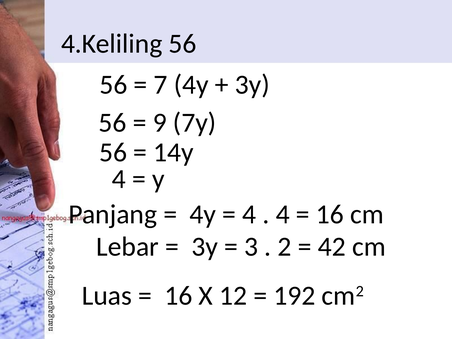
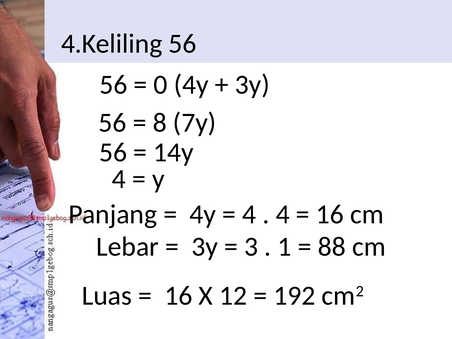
7: 7 -> 0 (161, 85)
9: 9 -> 8 (160, 123)
2: 2 -> 1 (285, 247)
42: 42 -> 88 (332, 247)
